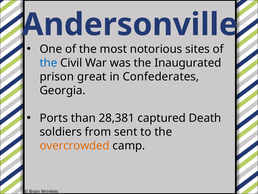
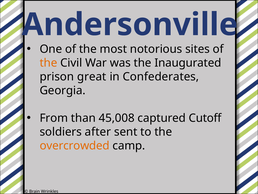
the colour: blue -> orange (48, 63)
Ports: Ports -> From (54, 118)
28,381: 28,381 -> 45,008 (117, 118)
Death: Death -> Cutoff (205, 118)
from: from -> after (98, 132)
